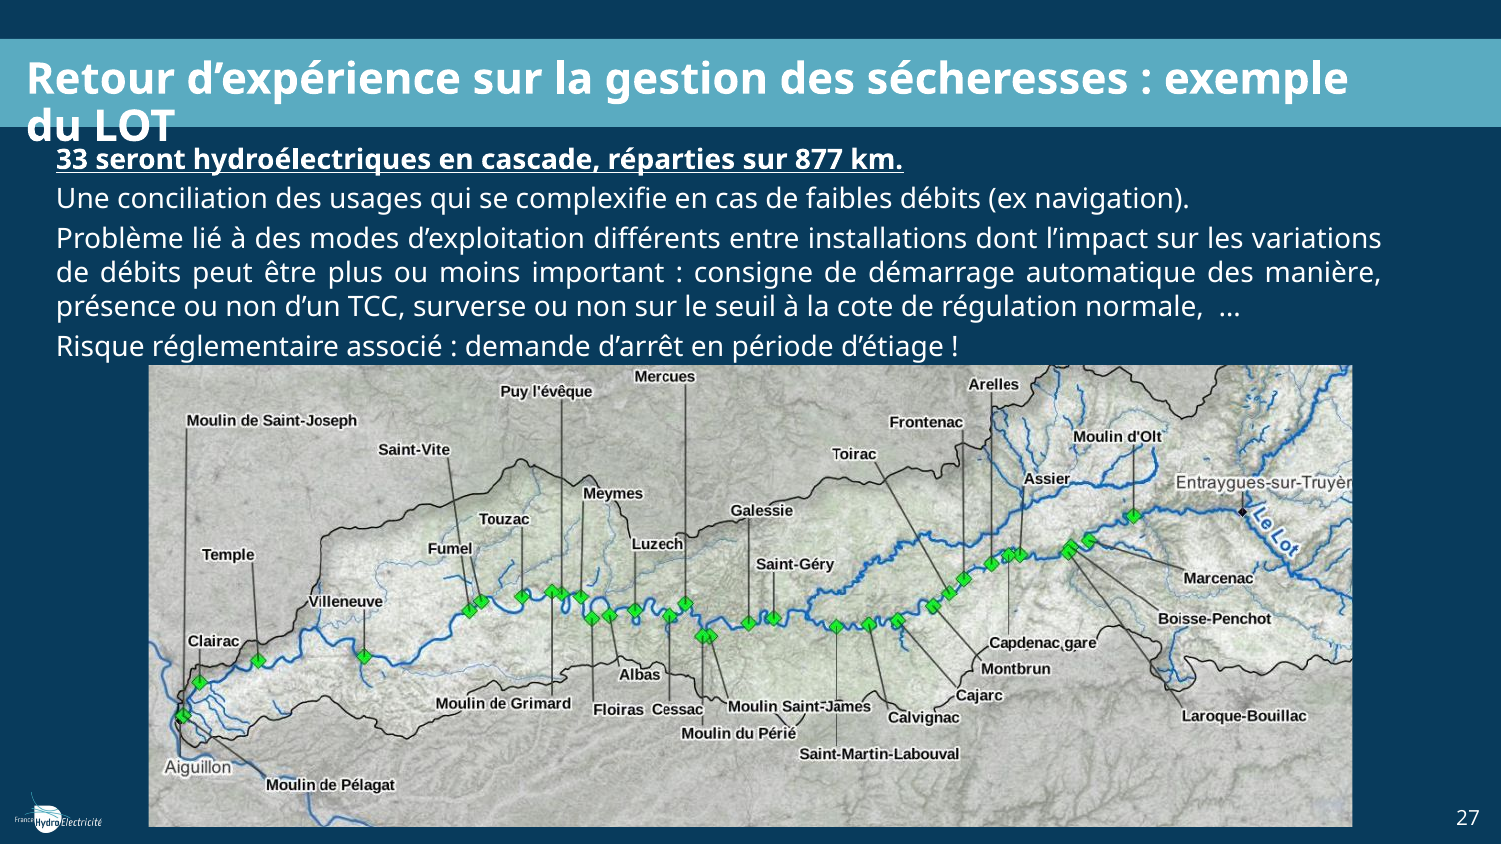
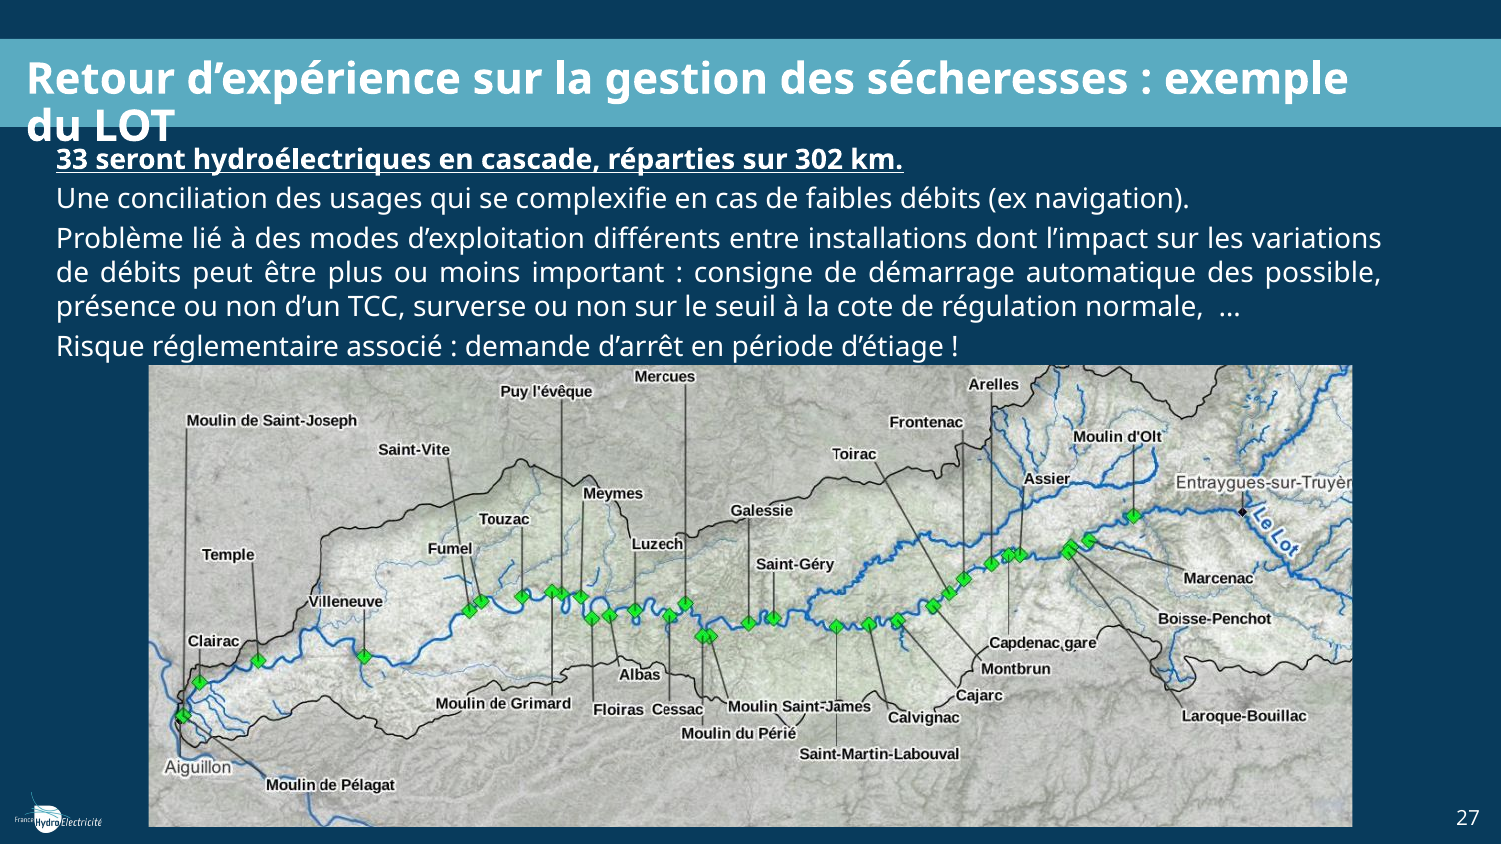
877: 877 -> 302 (819, 160)
manière: manière -> possible (1323, 274)
